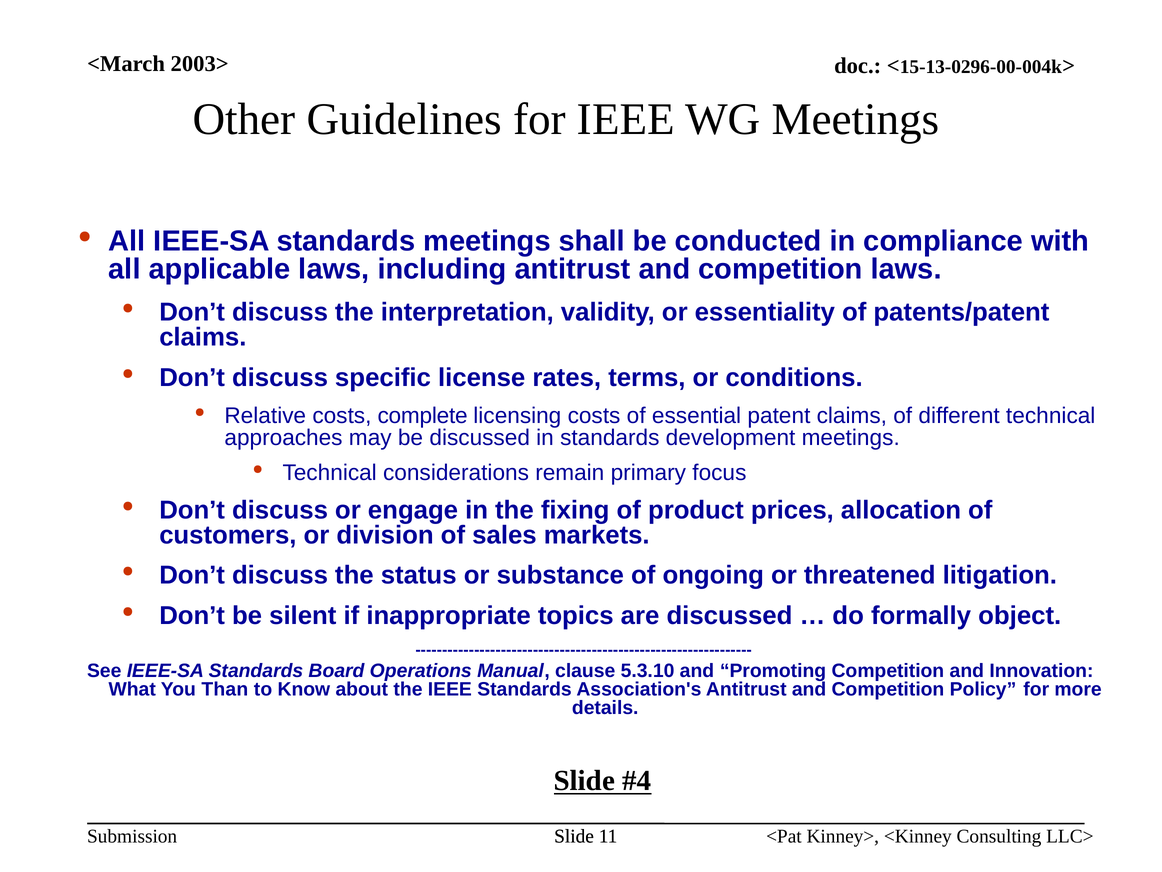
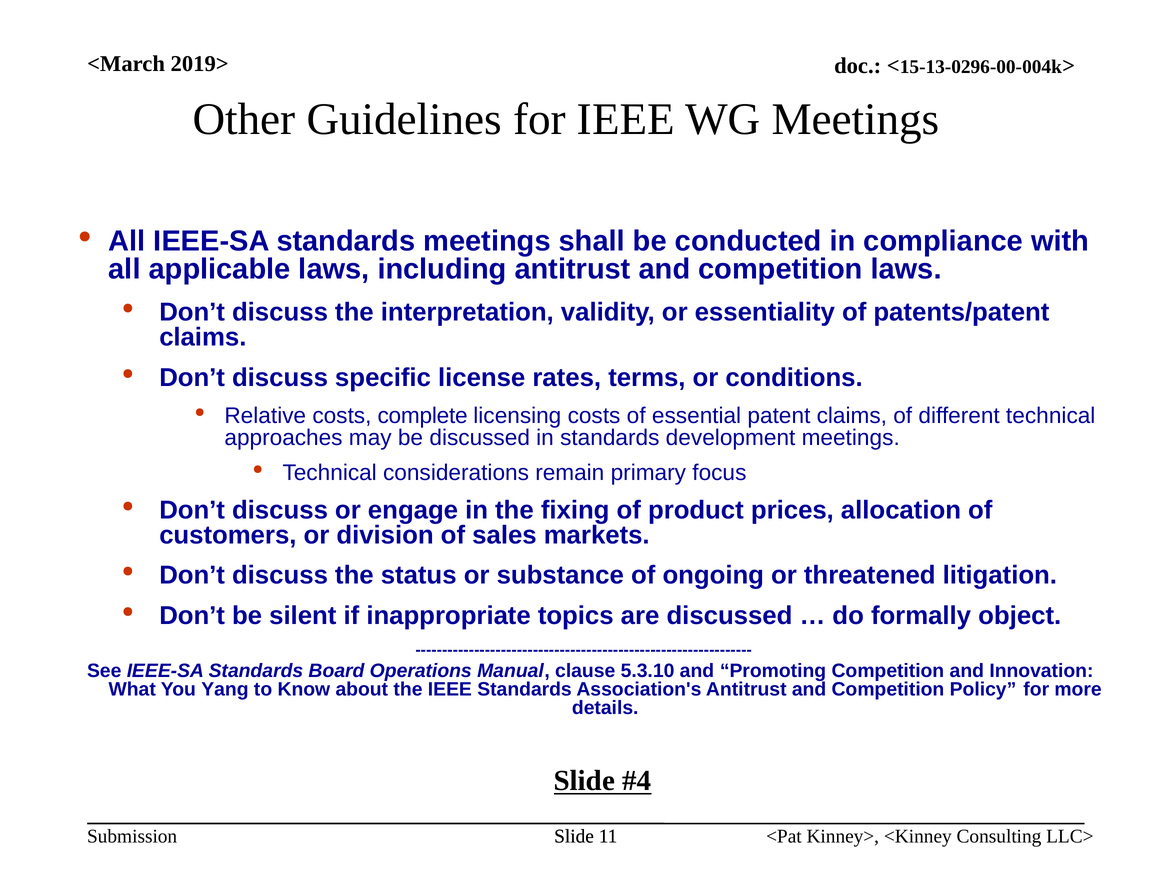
2003>: 2003> -> 2019> (200, 64)
Than: Than -> Yang (225, 689)
